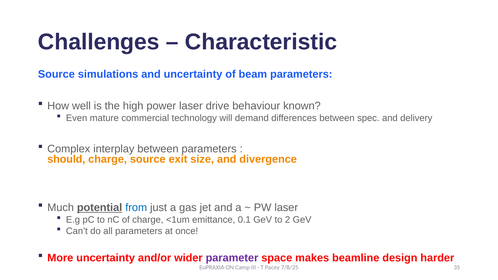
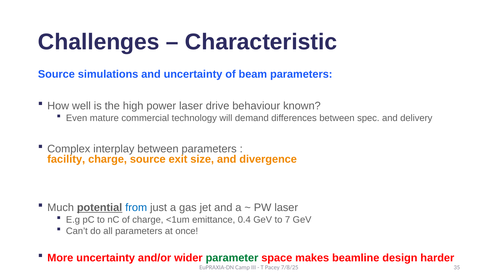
should: should -> facility (66, 159)
0.1: 0.1 -> 0.4 (244, 220)
2: 2 -> 7 (288, 220)
parameter colour: purple -> green (232, 258)
